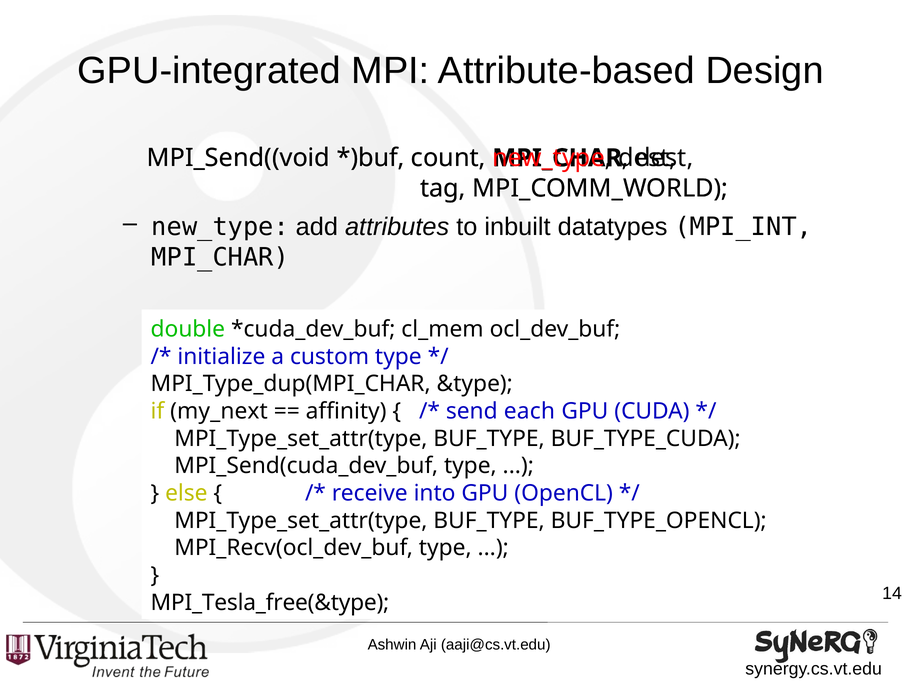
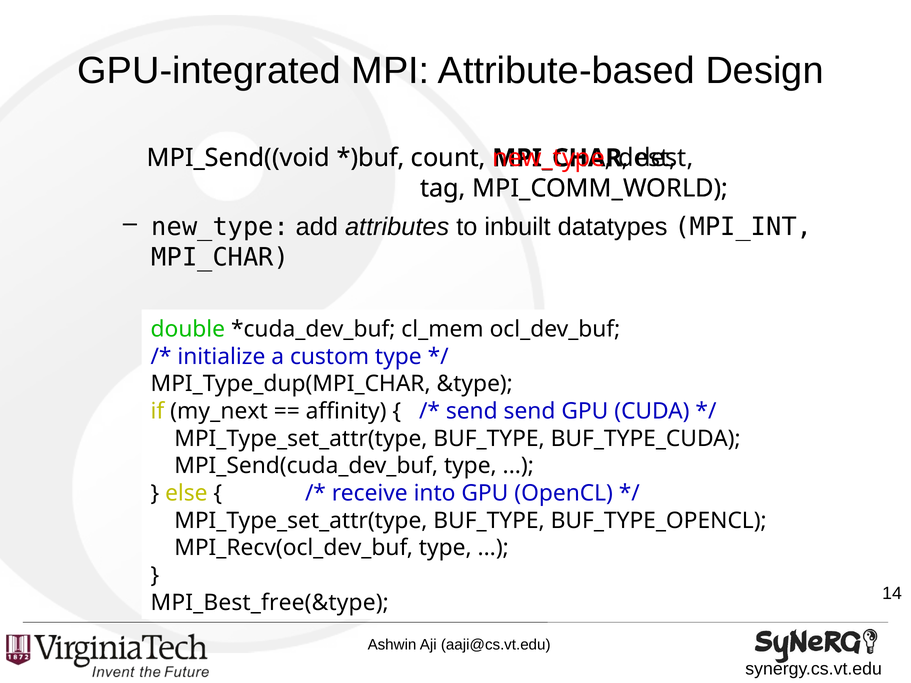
send each: each -> send (530, 411)
MPI_Tesla_free(&type: MPI_Tesla_free(&type -> MPI_Best_free(&type (270, 603)
